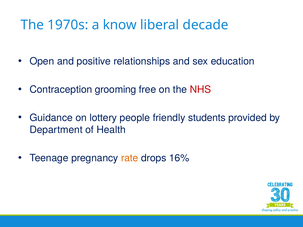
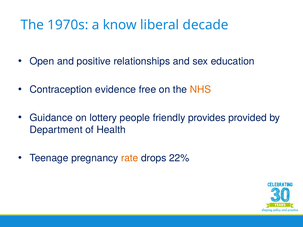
grooming: grooming -> evidence (116, 90)
NHS colour: red -> orange (200, 90)
students: students -> provides (207, 118)
16%: 16% -> 22% (179, 158)
